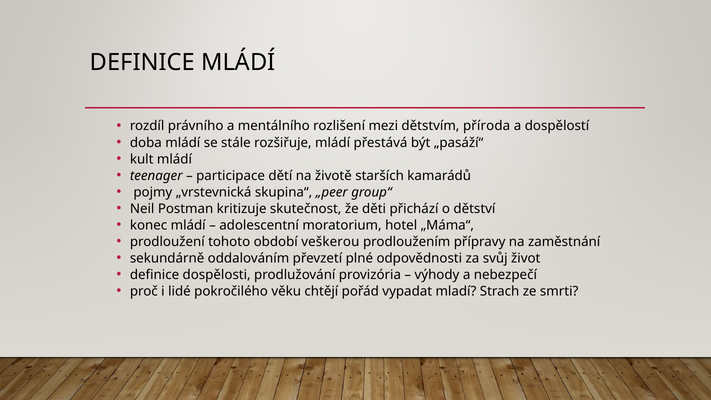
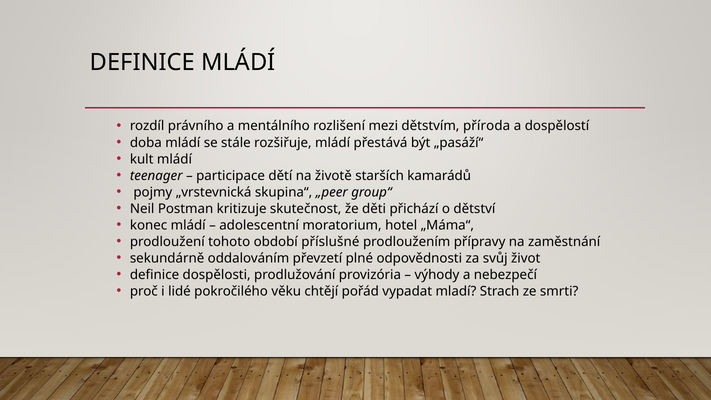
veškerou: veškerou -> příslušné (330, 242)
